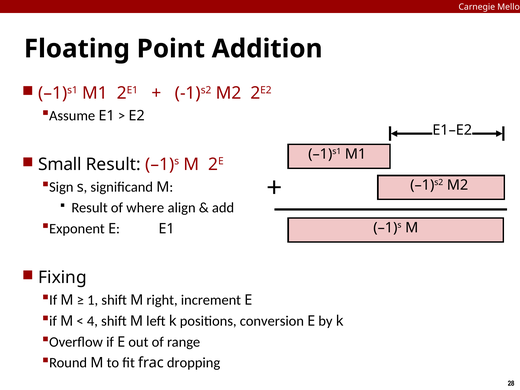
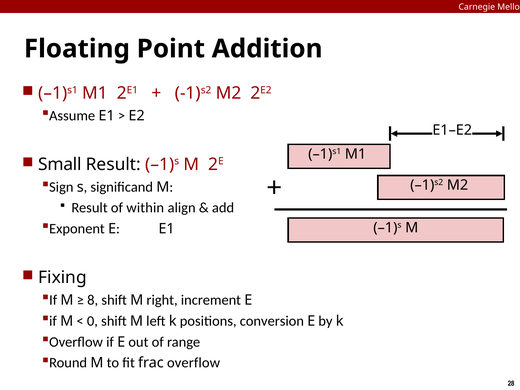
where: where -> within (145, 208)
1: 1 -> 8 (93, 300)
4: 4 -> 0 (92, 321)
frac dropping: dropping -> overflow (194, 363)
